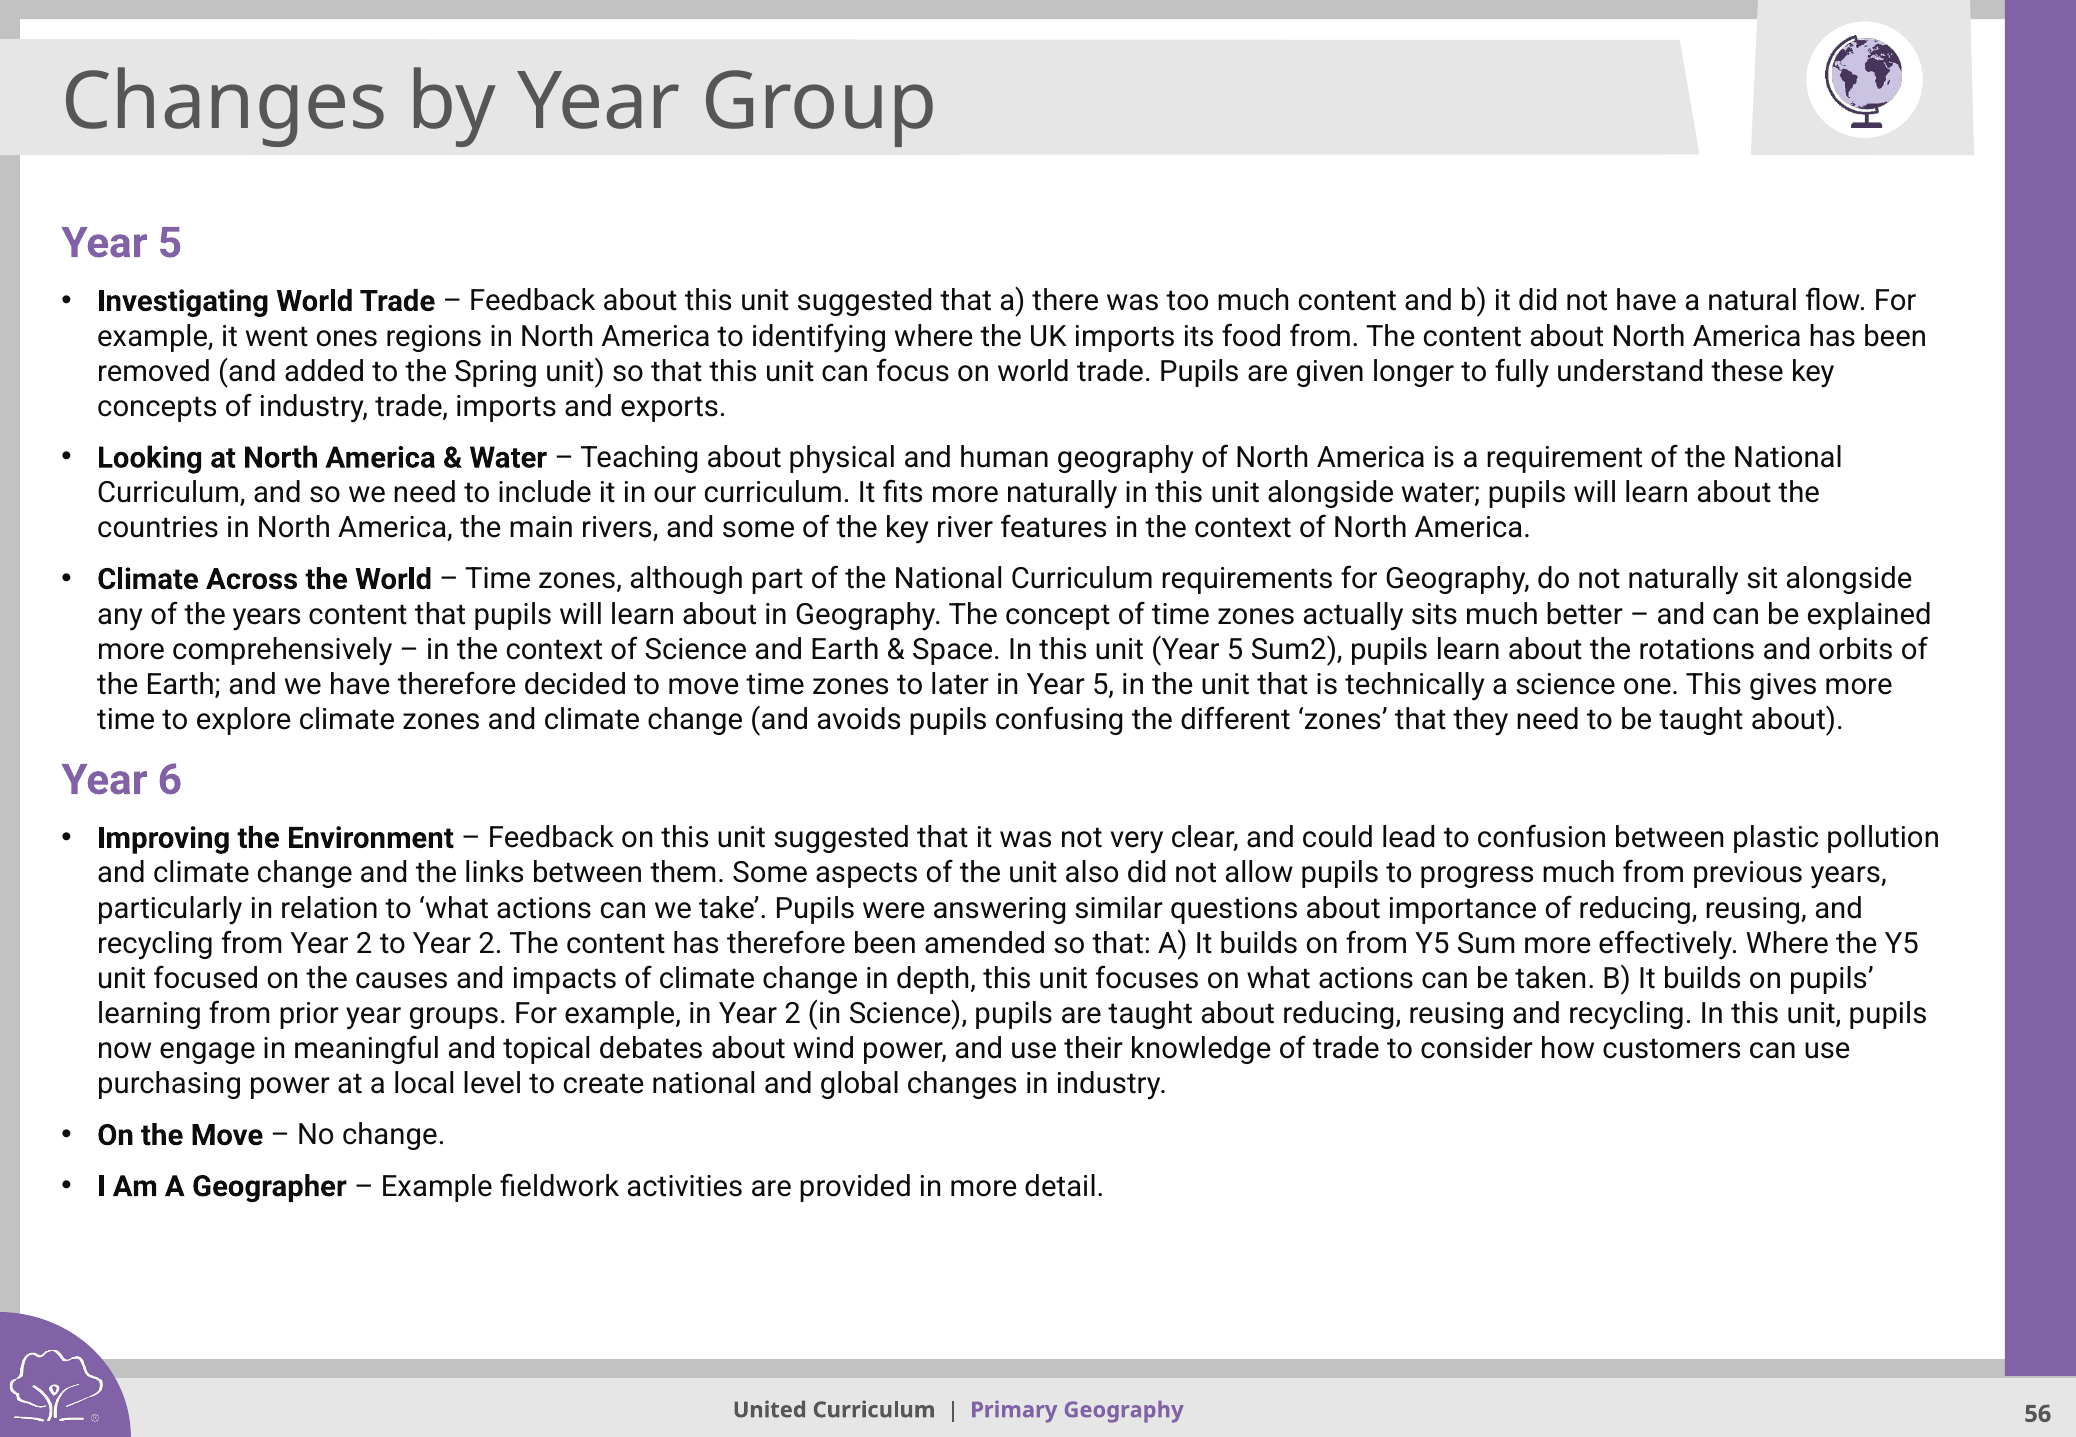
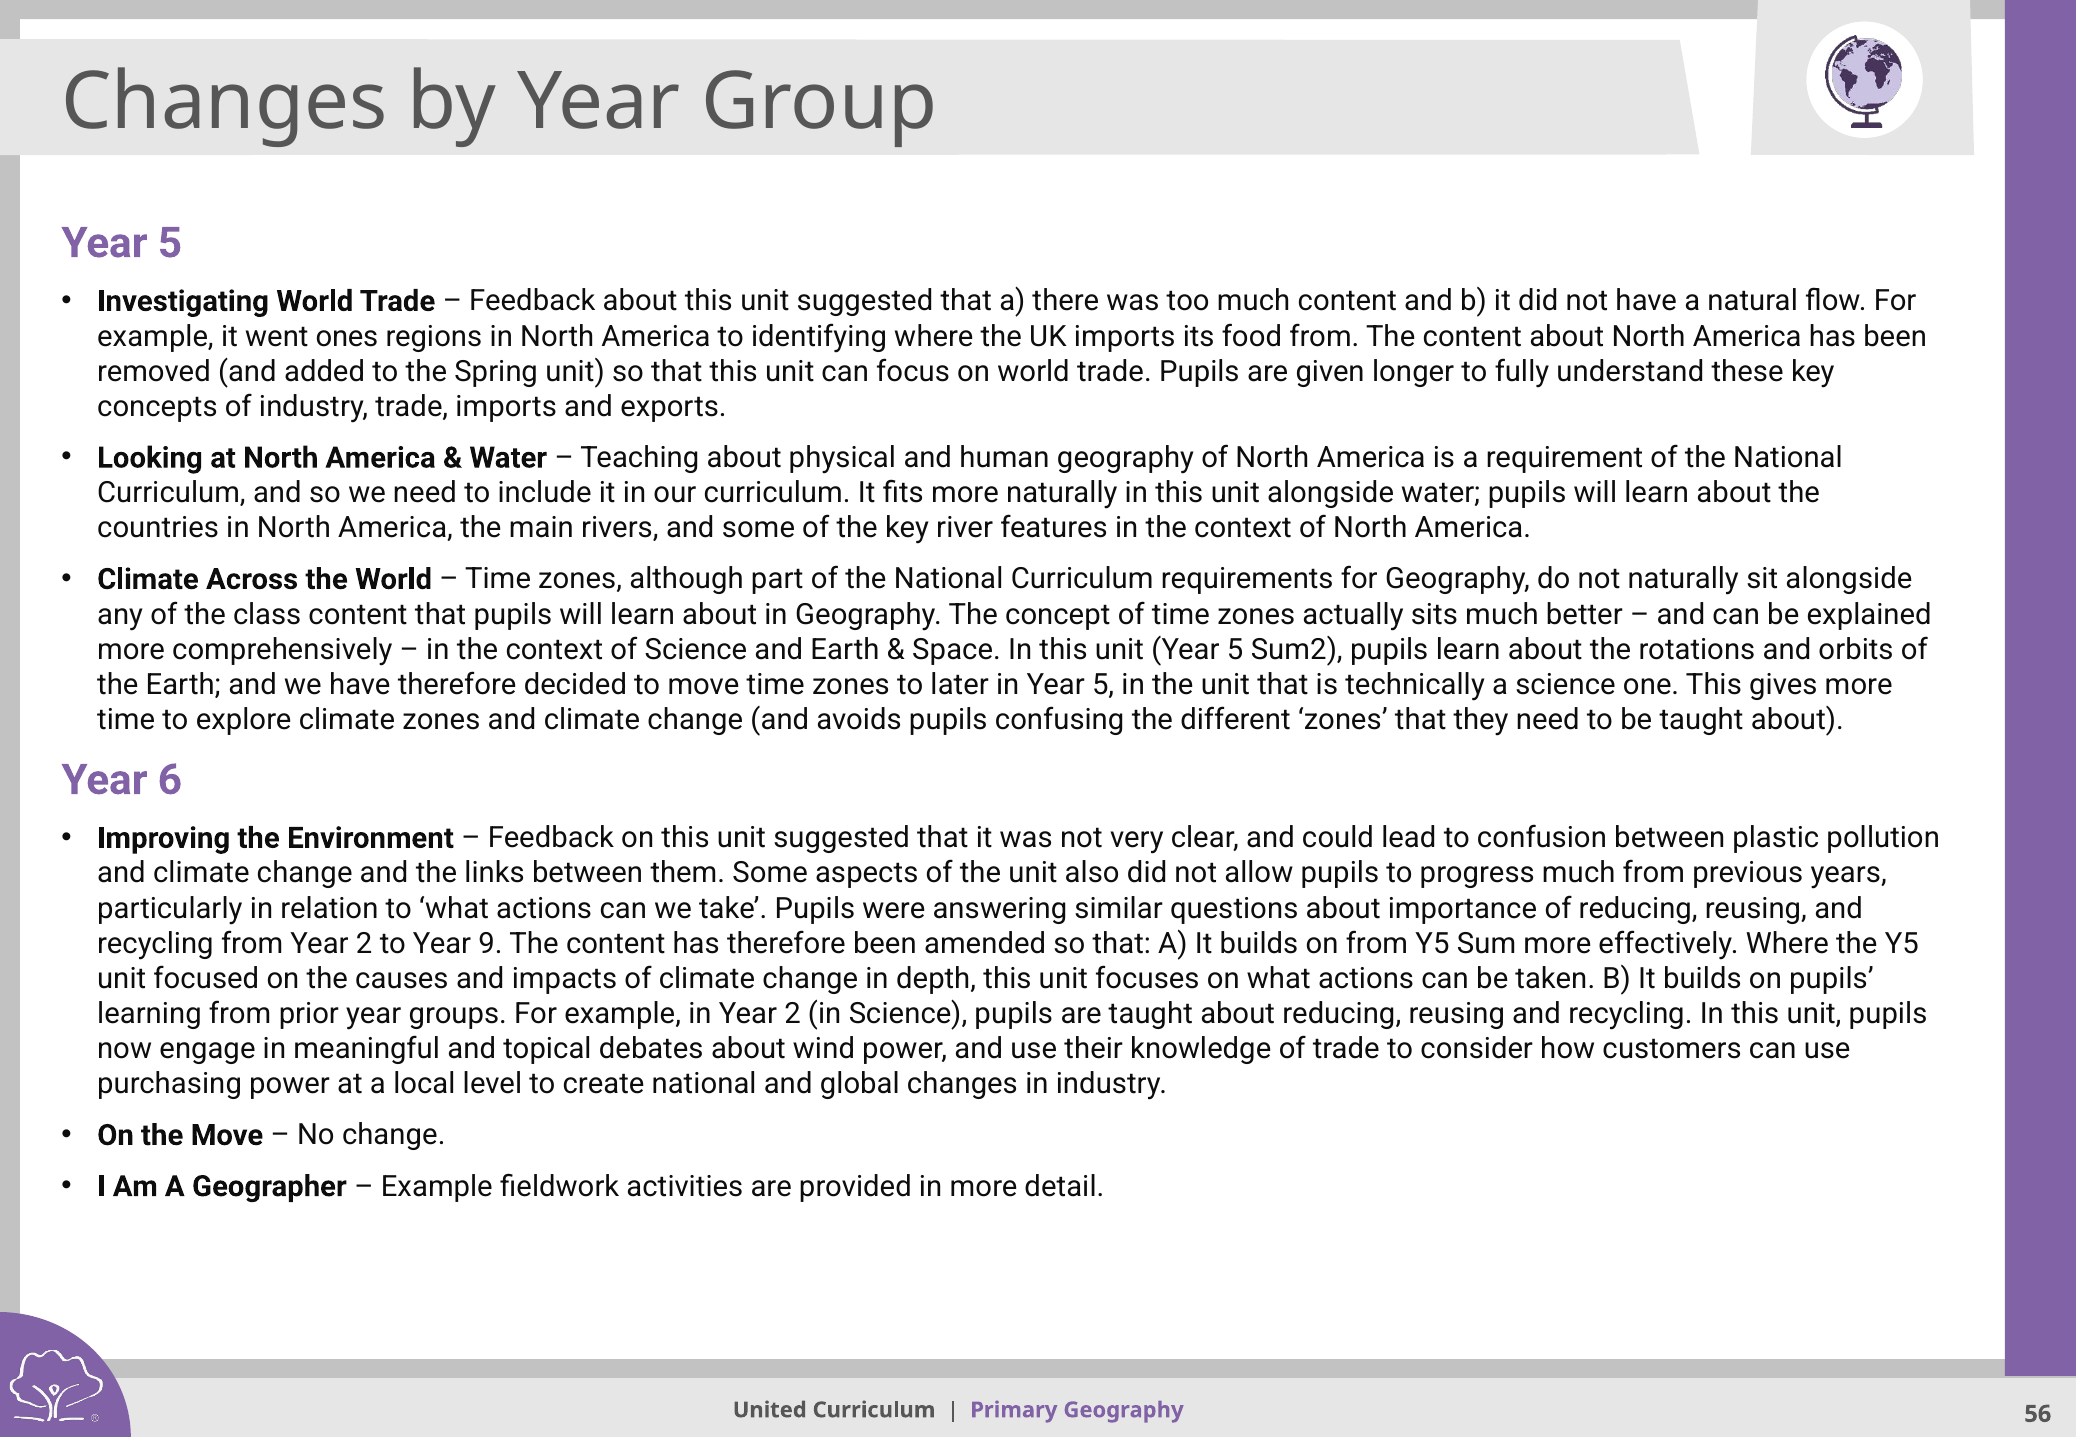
the years: years -> class (267, 615)
to Year 2: 2 -> 9 (491, 944)
